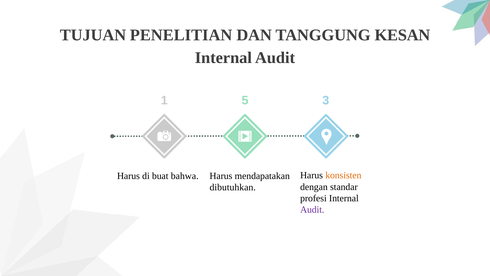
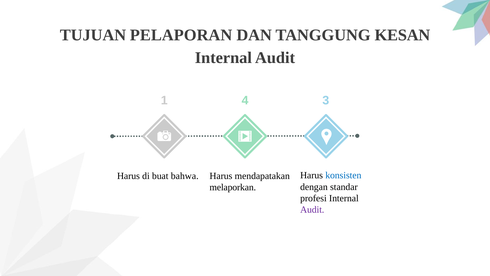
PENELITIAN: PENELITIAN -> PELAPORAN (181, 35)
5: 5 -> 4 (245, 100)
konsisten colour: orange -> blue (343, 175)
dibutuhkan: dibutuhkan -> melaporkan (233, 187)
